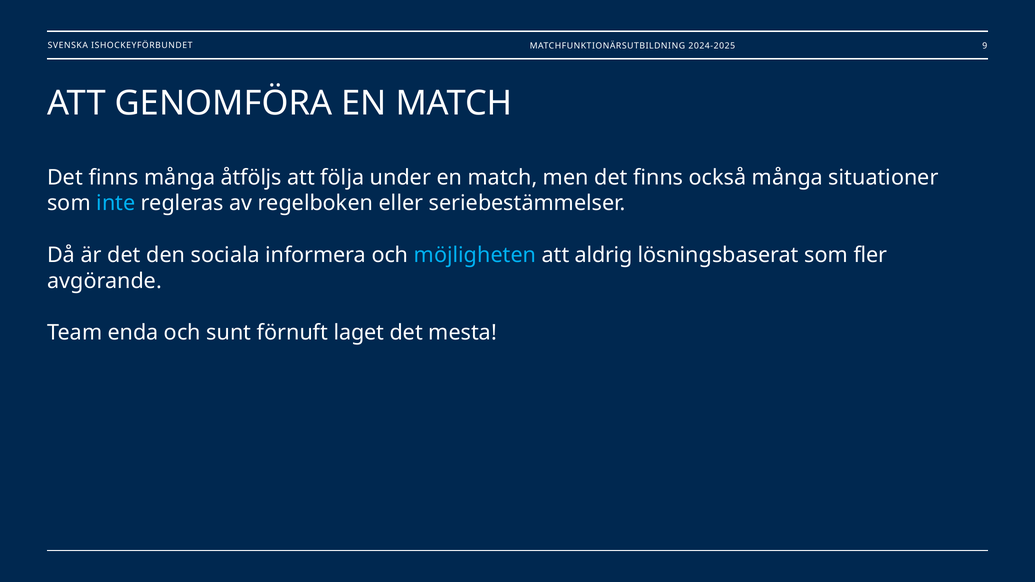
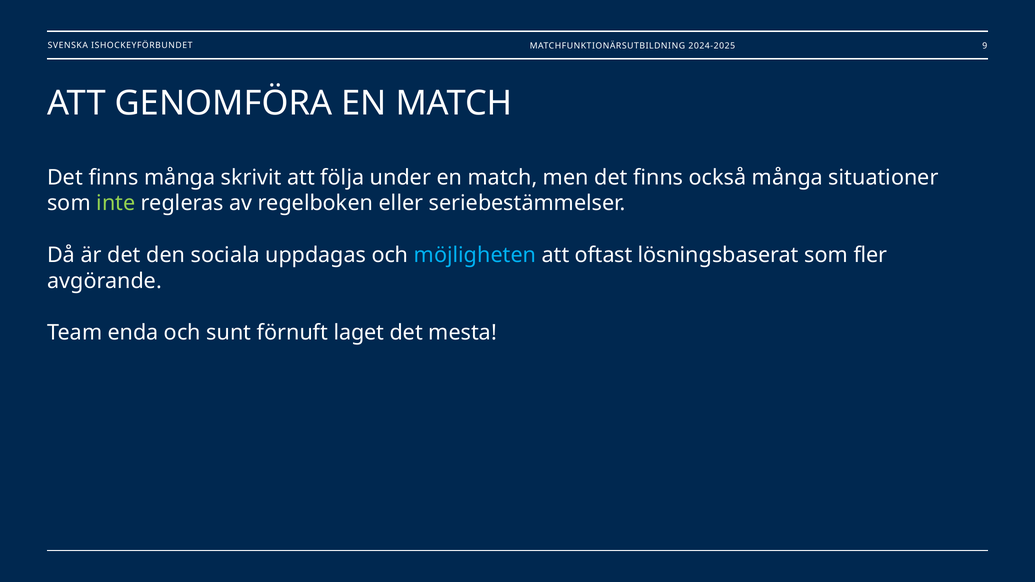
åtföljs: åtföljs -> skrivit (251, 177)
inte colour: light blue -> light green (116, 203)
informera: informera -> uppdagas (316, 255)
aldrig: aldrig -> oftast (604, 255)
